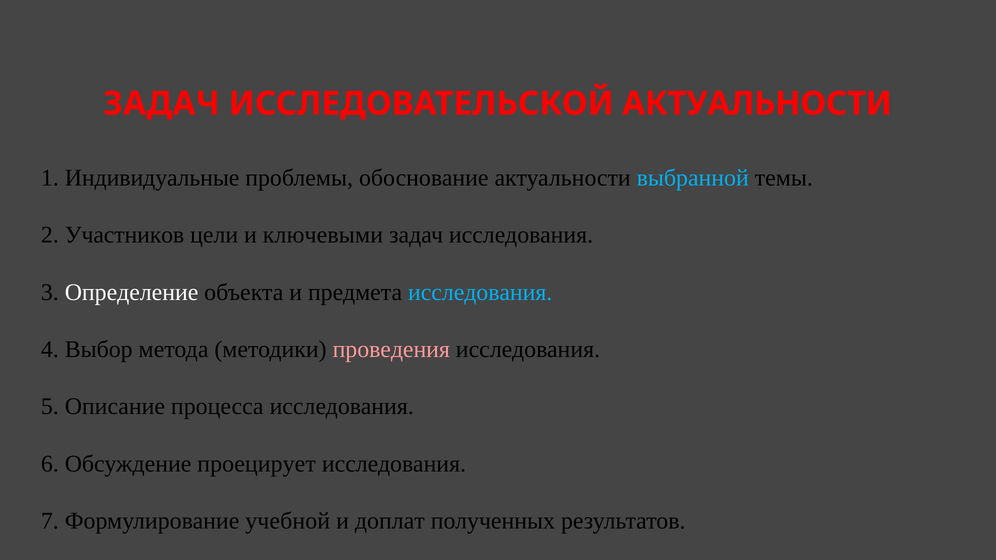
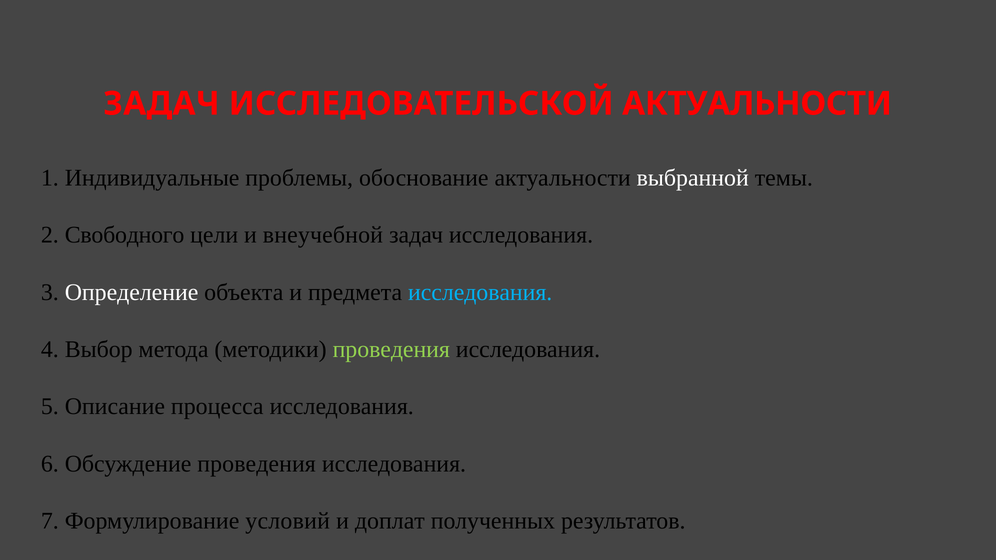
выбранной colour: light blue -> white (693, 178)
Участников: Участников -> Свободного (125, 235)
ключевыми: ключевыми -> внеучебной (323, 235)
проведения colour: pink -> light green (391, 350)
Обсуждение проецирует: проецирует -> проведения (257, 464)
учебной: учебной -> условий (288, 521)
